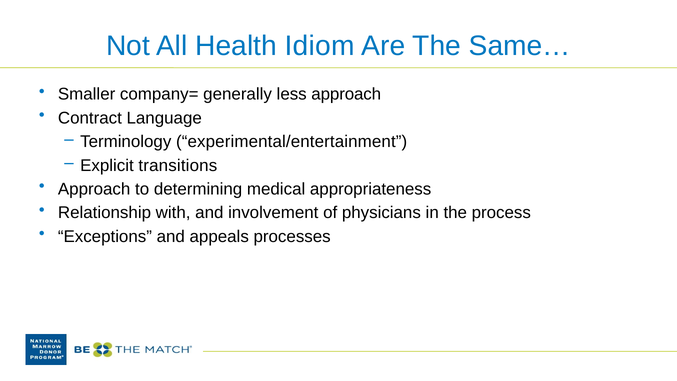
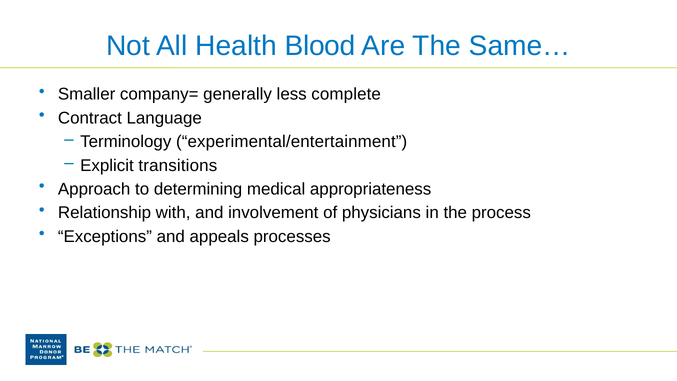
Idiom: Idiom -> Blood (320, 46)
less approach: approach -> complete (346, 94)
